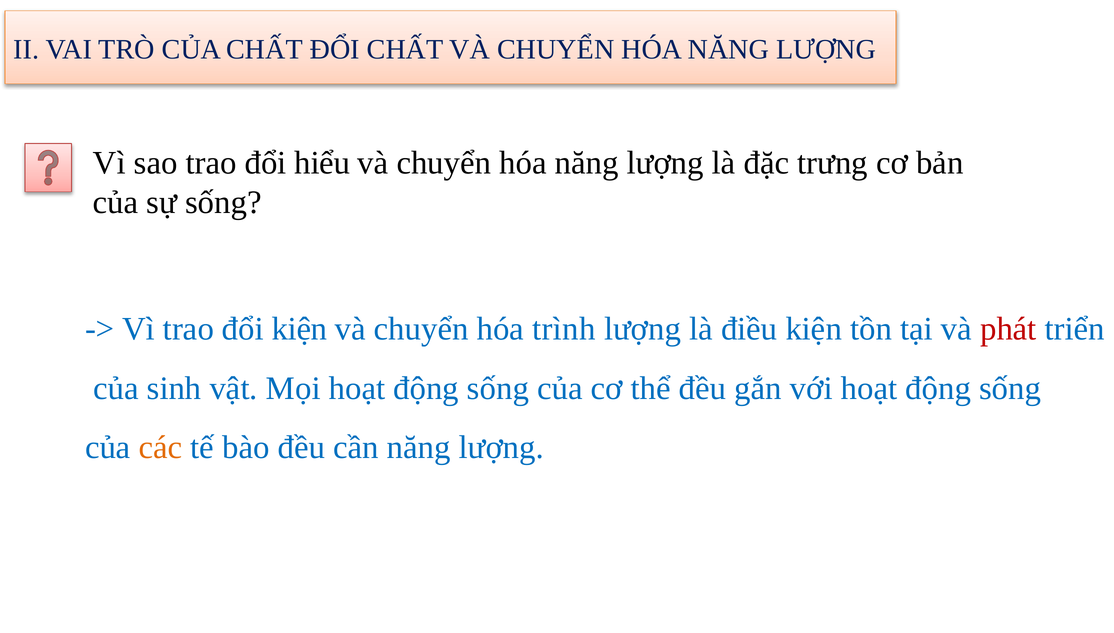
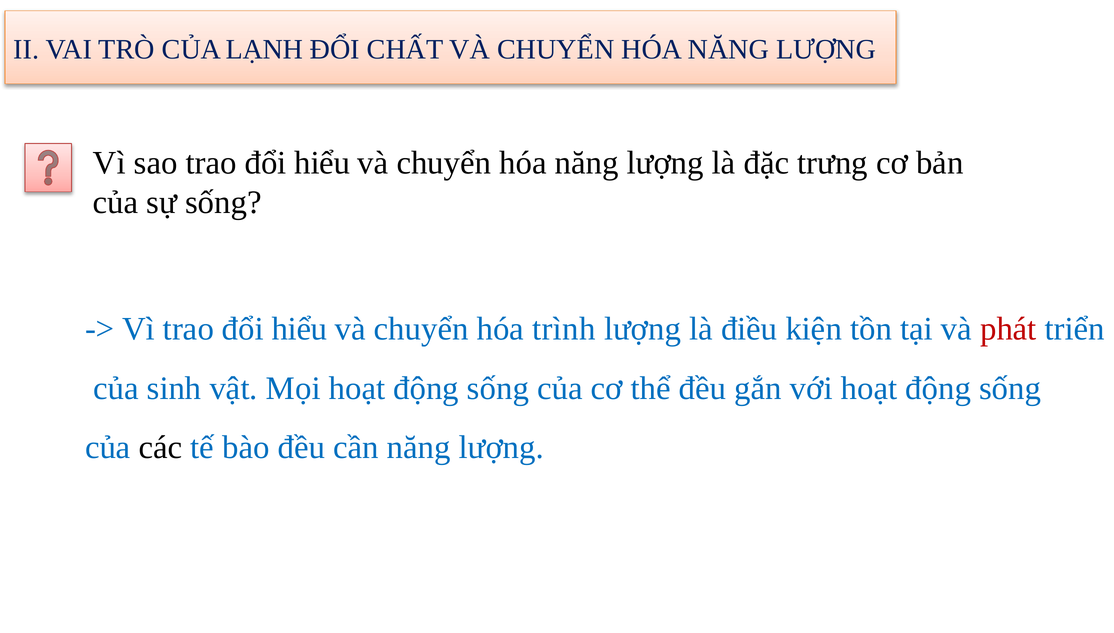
CỦA CHẤT: CHẤT -> LẠNH (265, 49)
Vì trao đổi kiện: kiện -> hiểu (300, 329)
các colour: orange -> black (160, 448)
